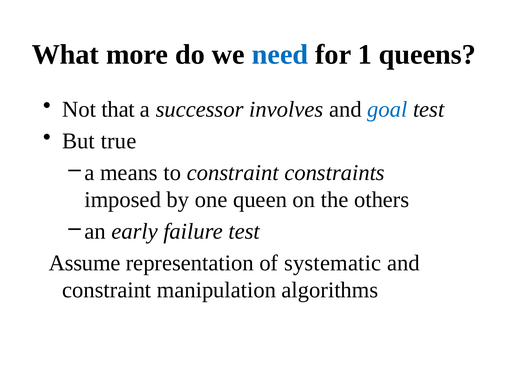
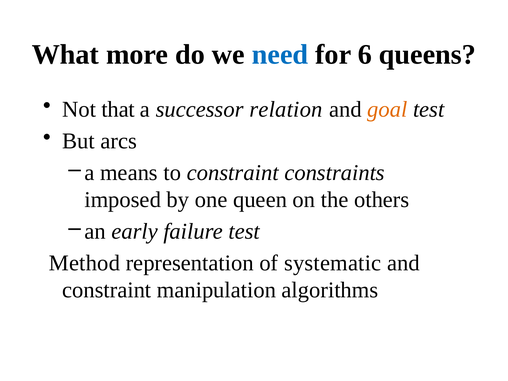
1: 1 -> 6 (365, 55)
involves: involves -> relation (286, 109)
goal colour: blue -> orange (387, 109)
true: true -> arcs (119, 141)
Assume: Assume -> Method (84, 263)
